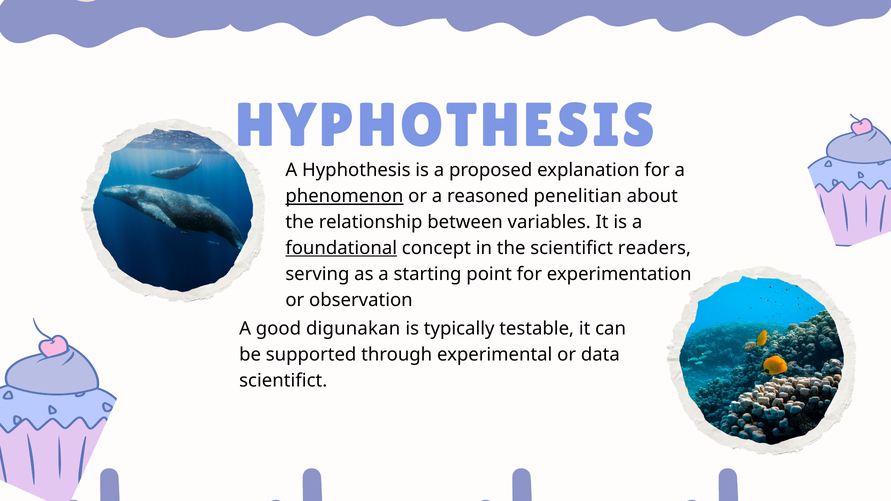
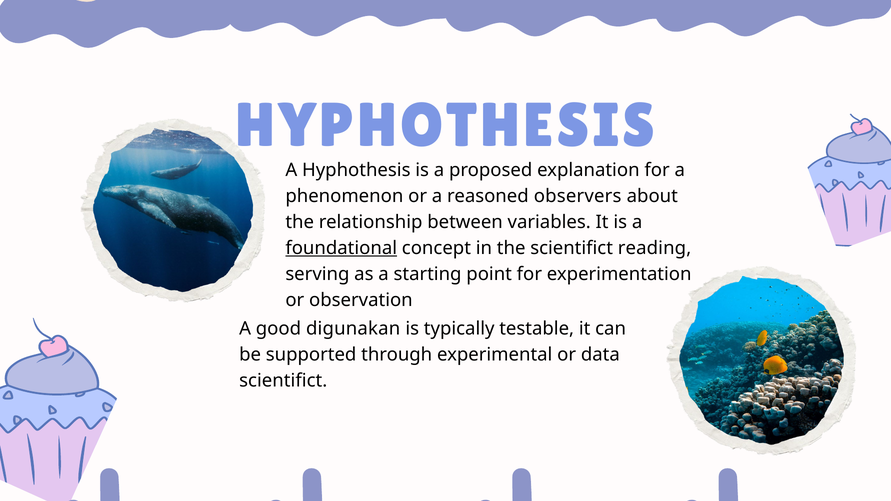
phenomenon underline: present -> none (344, 196)
penelitian: penelitian -> observers (578, 196)
readers: readers -> reading (655, 248)
